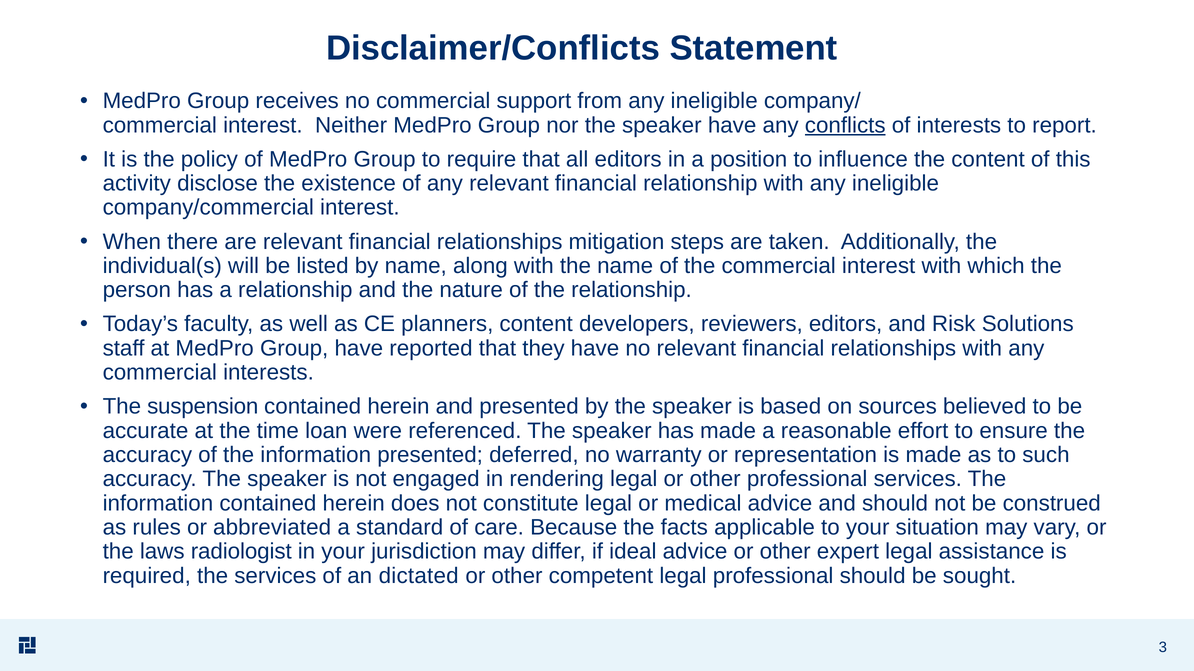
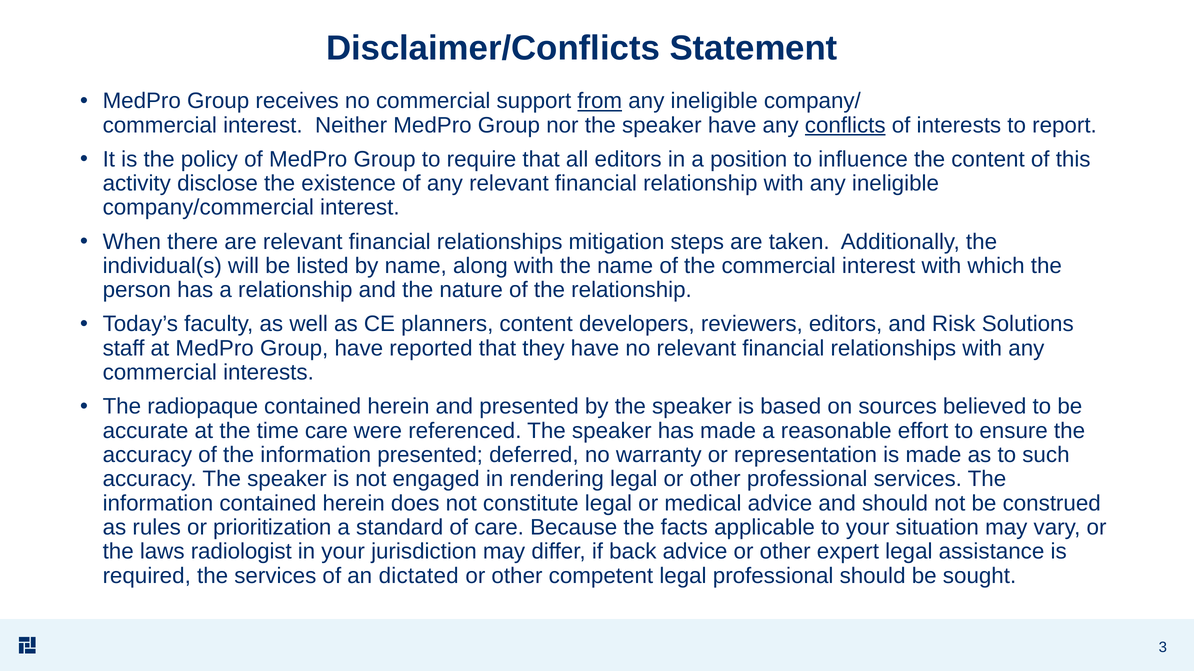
from underline: none -> present (600, 101)
suspension: suspension -> radiopaque (203, 407)
time loan: loan -> care (326, 431)
abbreviated: abbreviated -> prioritization (272, 528)
ideal: ideal -> back (633, 552)
